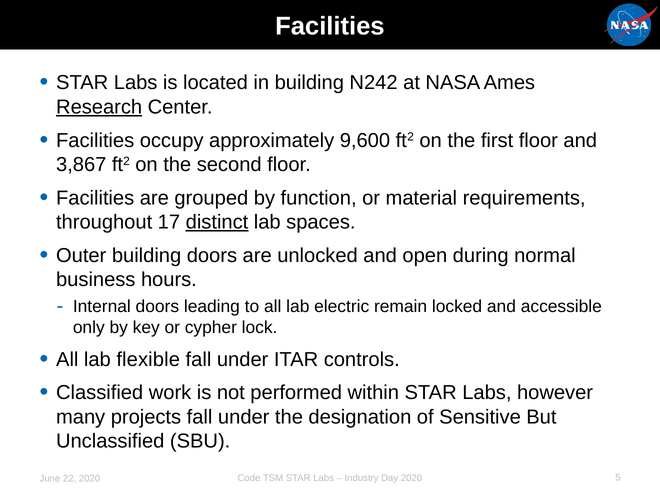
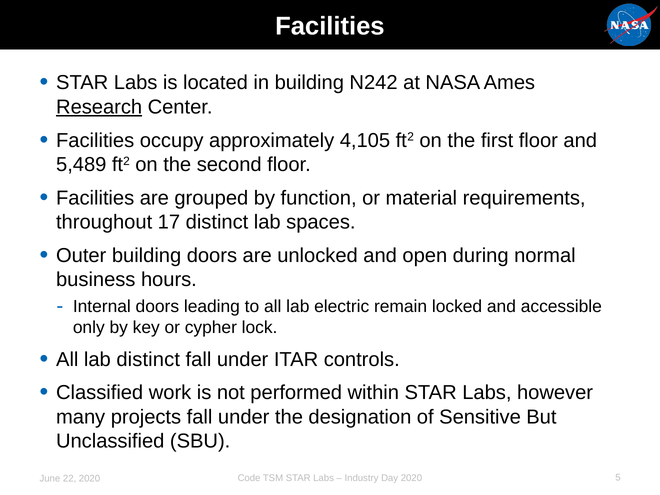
9,600: 9,600 -> 4,105 (365, 140)
3,867: 3,867 -> 5,489 (81, 165)
distinct underline: present -> none (217, 222)
lab flexible: flexible -> distinct (148, 359)
